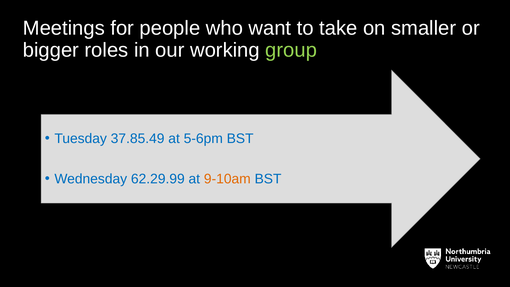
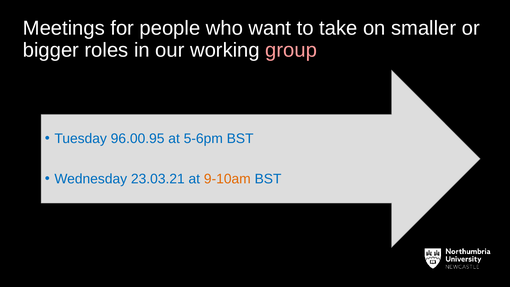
group colour: light green -> pink (291, 50)
37.85.49: 37.85.49 -> 96.00.95 (138, 138)
62.29.99: 62.29.99 -> 23.03.21 (158, 179)
